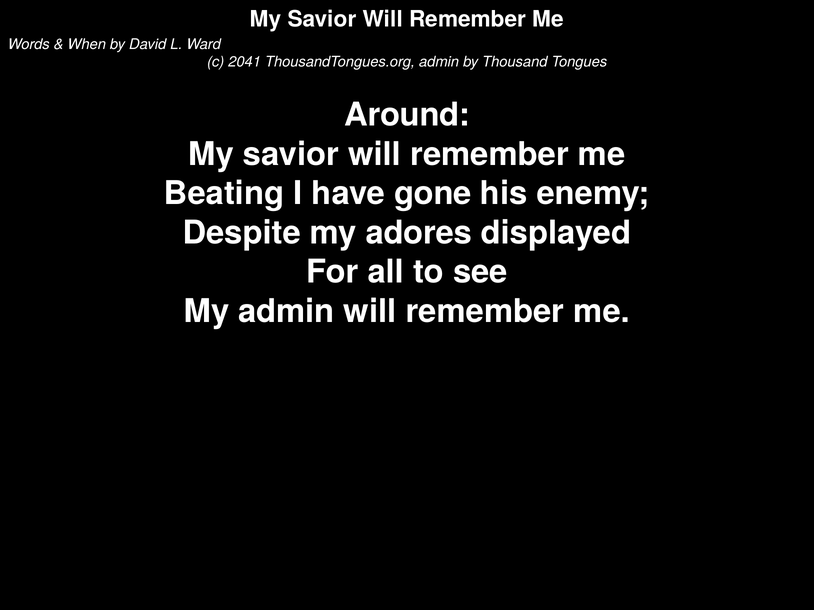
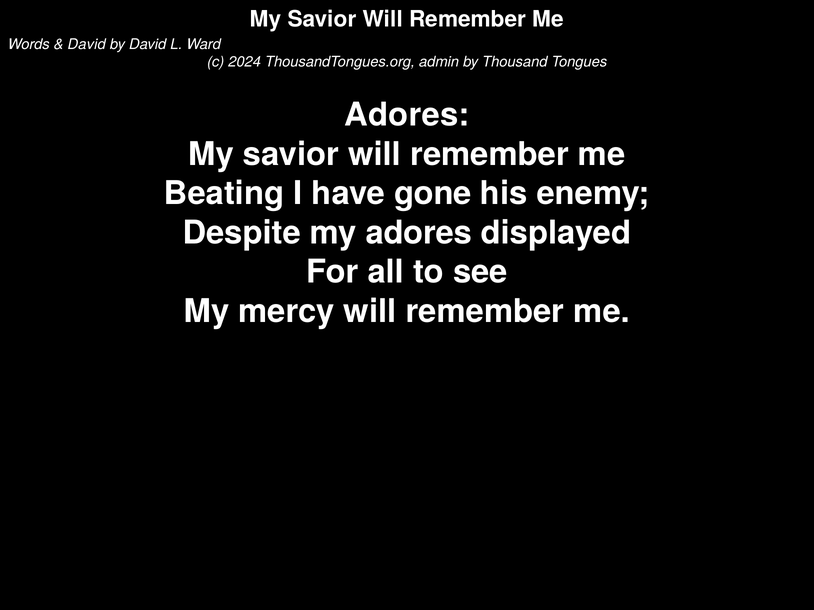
When: When -> David (87, 44)
2041: 2041 -> 2024 (245, 62)
Around: Around -> Adores (407, 115)
My admin: admin -> mercy (286, 312)
